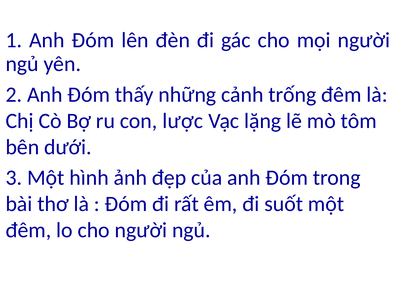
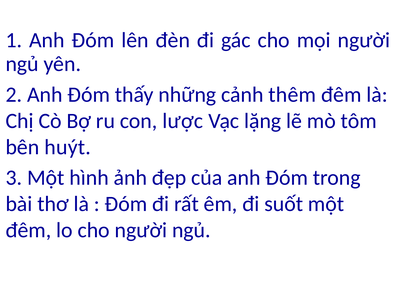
trống: trống -> thêm (292, 95)
dưới: dưới -> huýt (68, 147)
